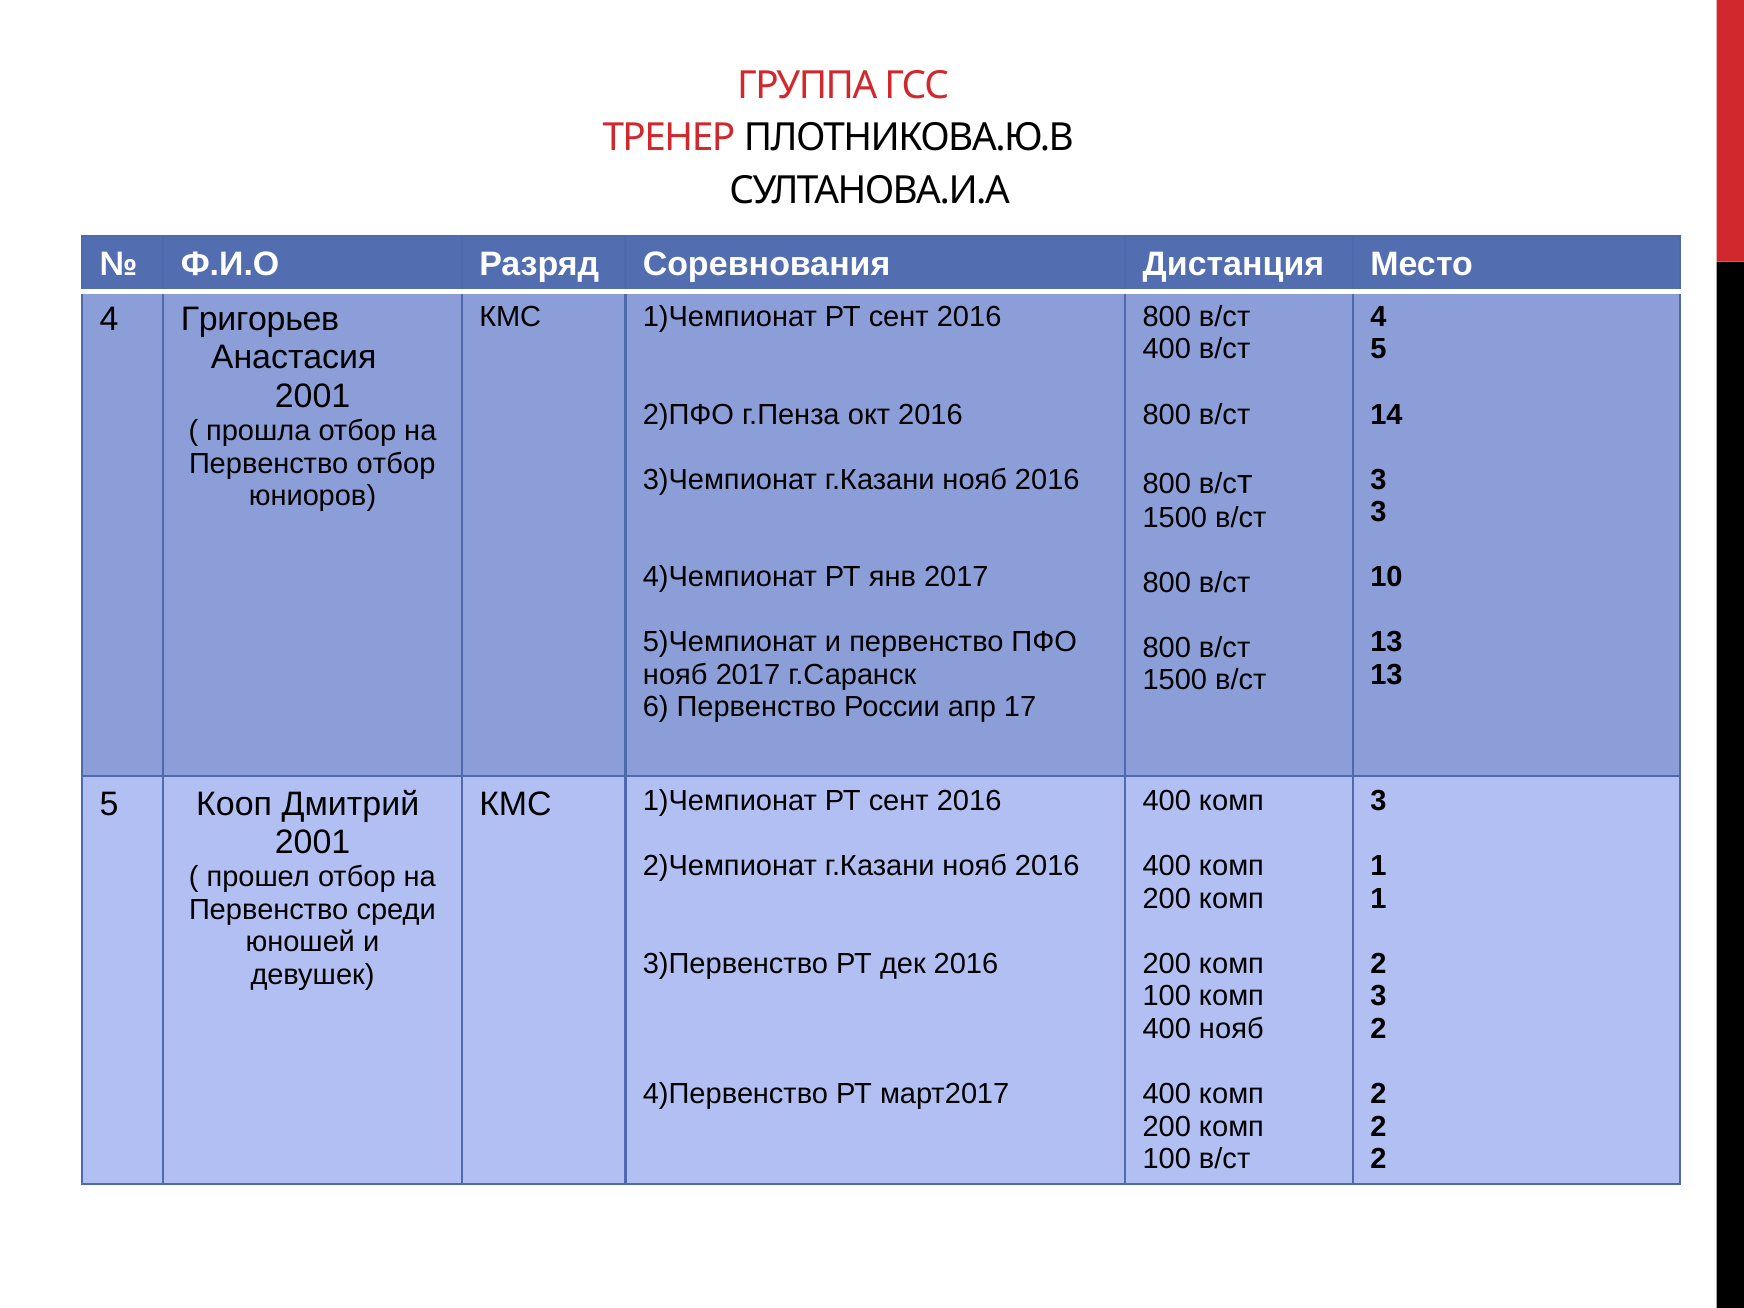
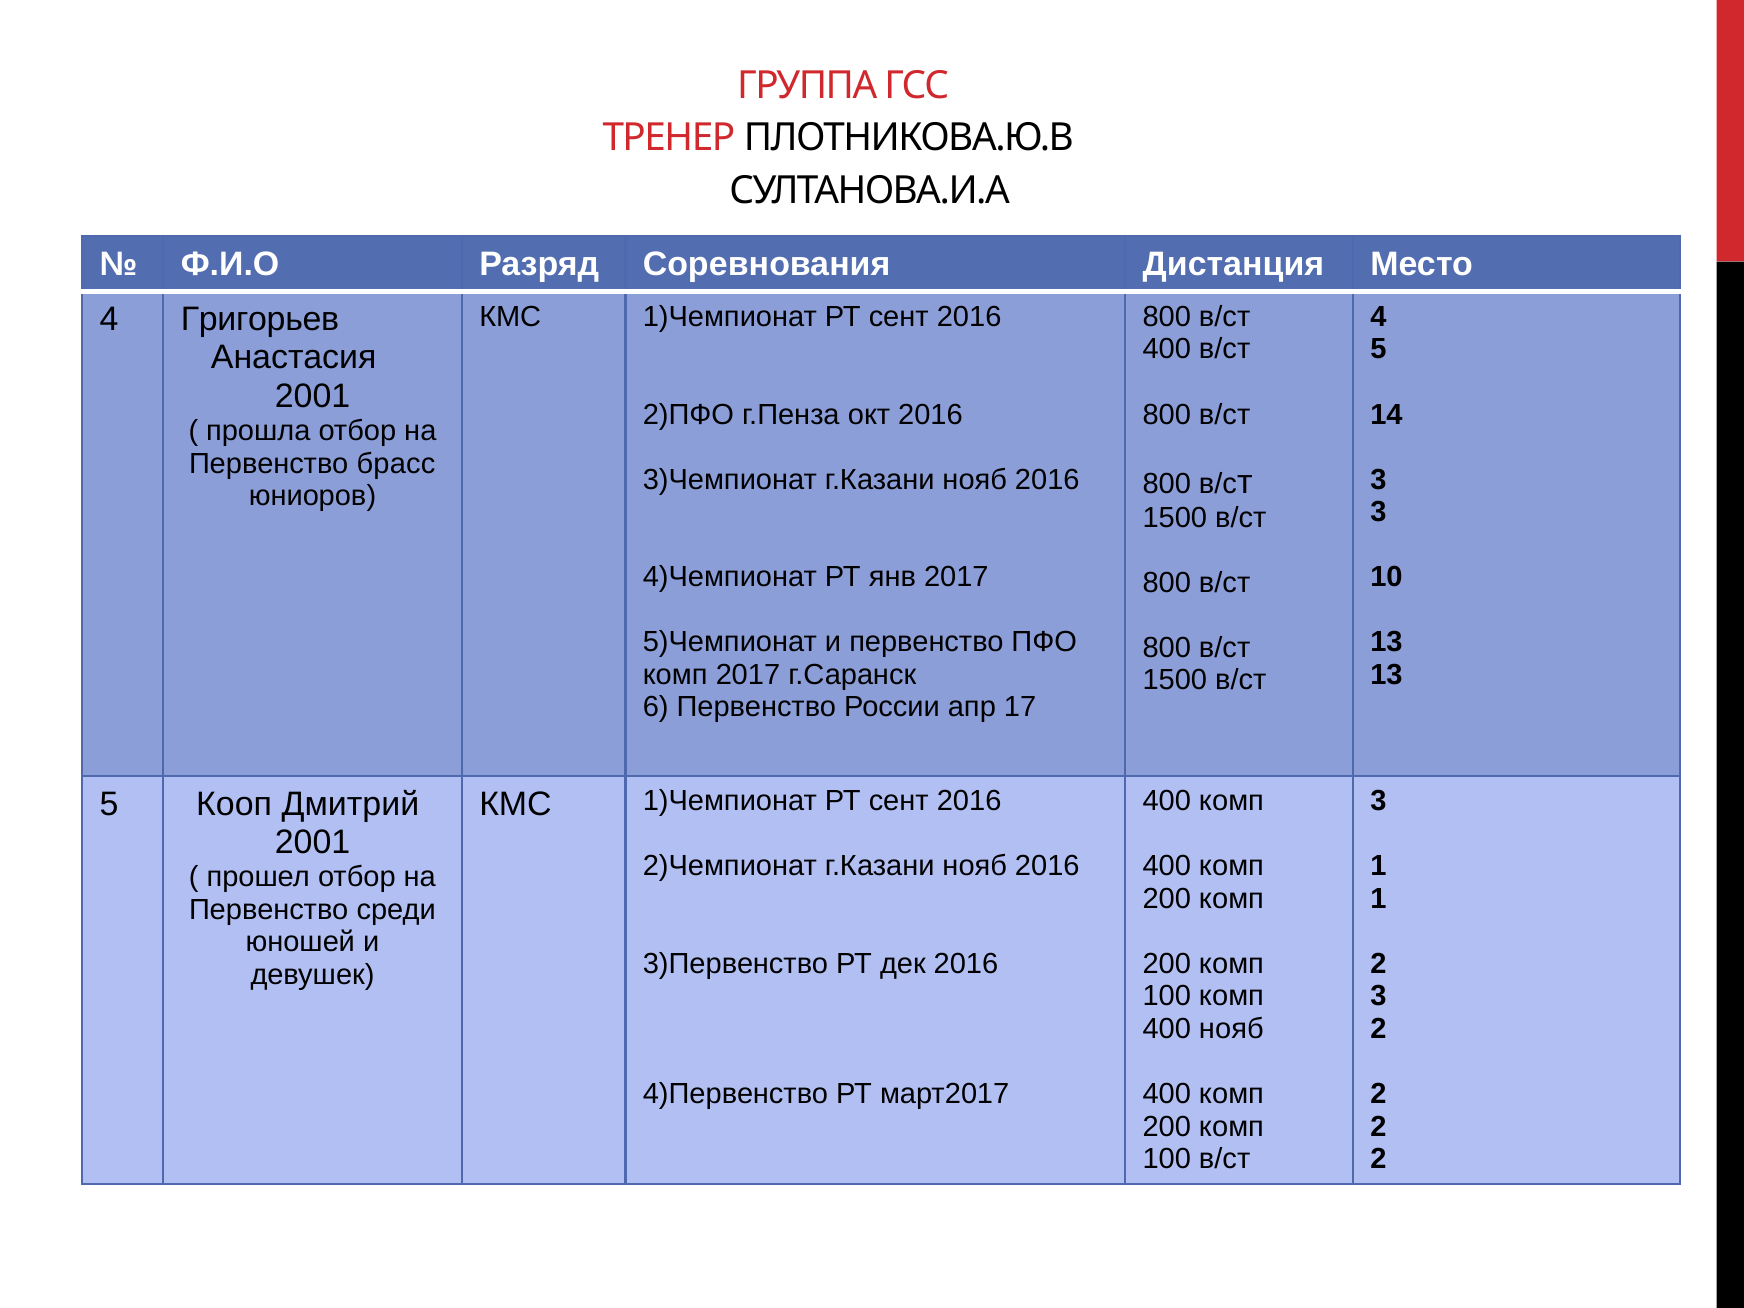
Первенство отбор: отбор -> брасс (396, 464)
нояб: нояб -> комп (675, 675)
